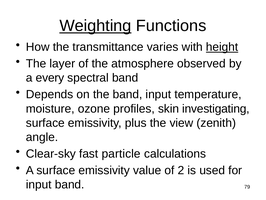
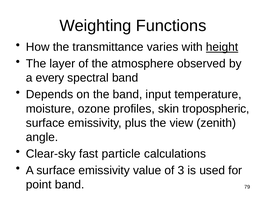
Weighting underline: present -> none (95, 26)
investigating: investigating -> tropospheric (216, 108)
2: 2 -> 3 (181, 170)
input: input -> point (39, 184)
